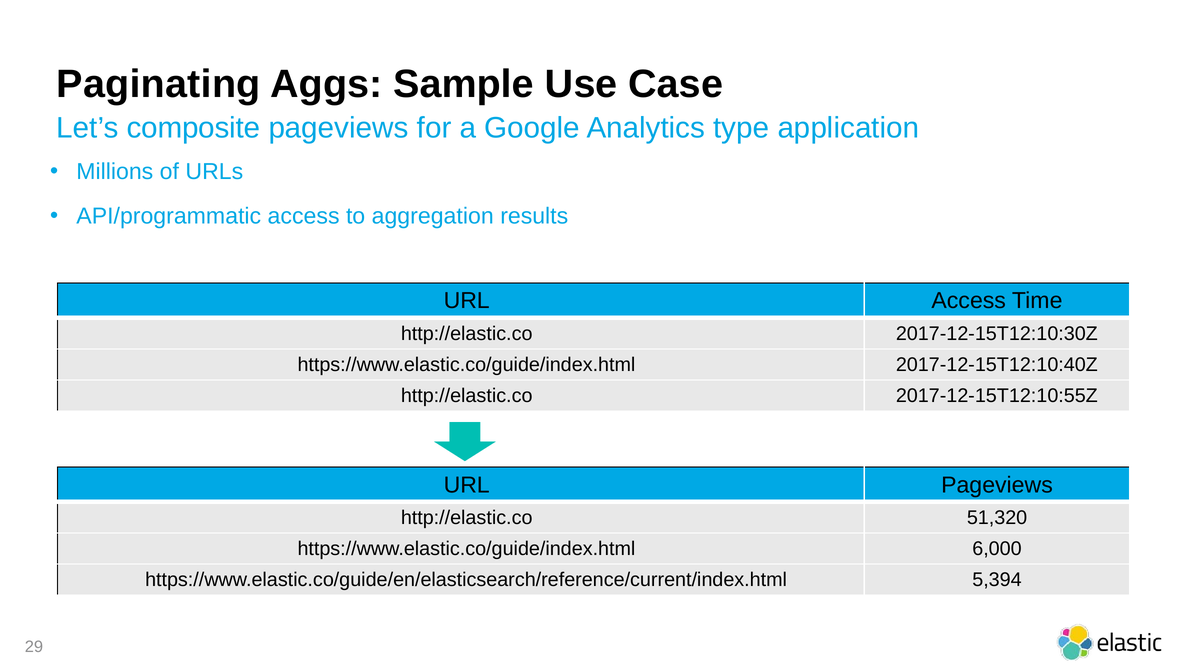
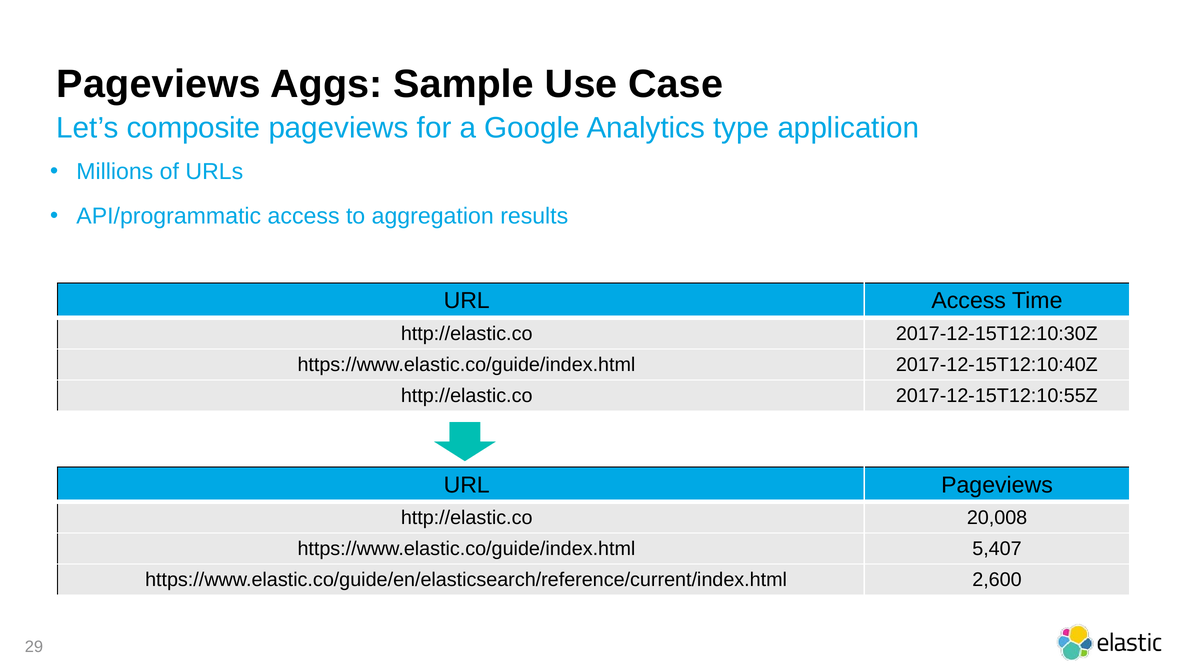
Paginating: Paginating -> Pageviews (159, 84)
51,320: 51,320 -> 20,008 (997, 518)
6,000: 6,000 -> 5,407 (997, 549)
5,394: 5,394 -> 2,600 (997, 581)
